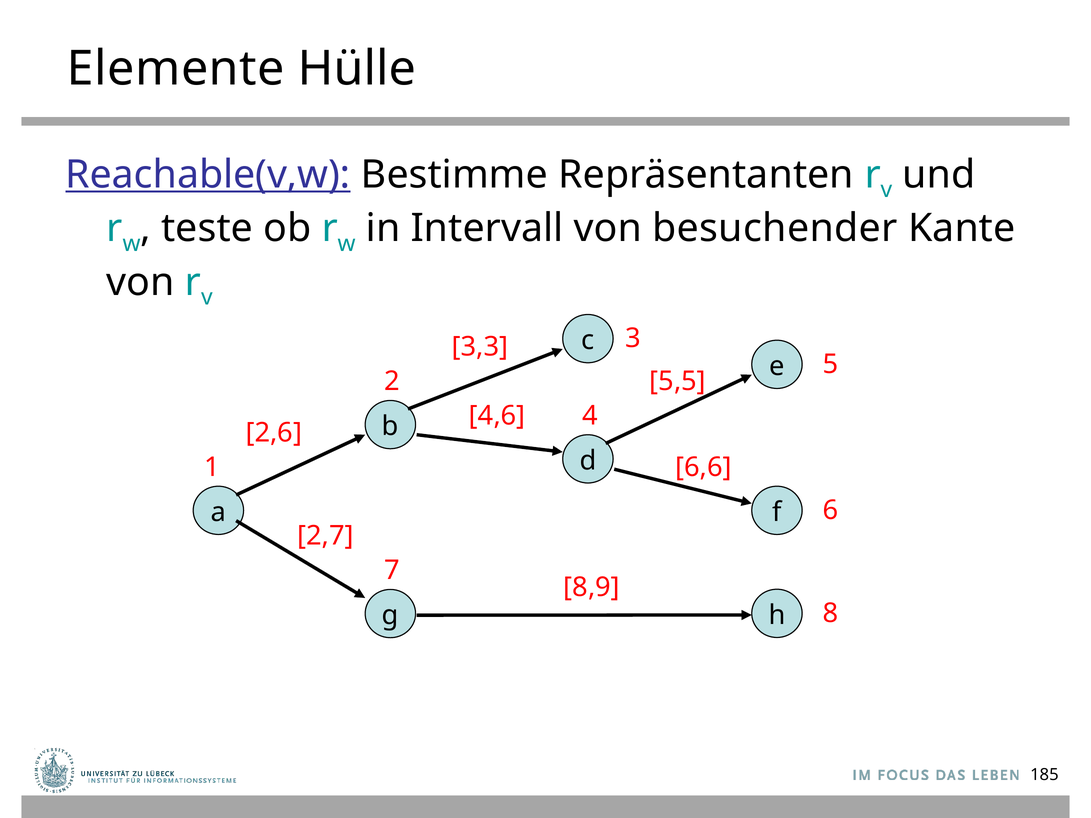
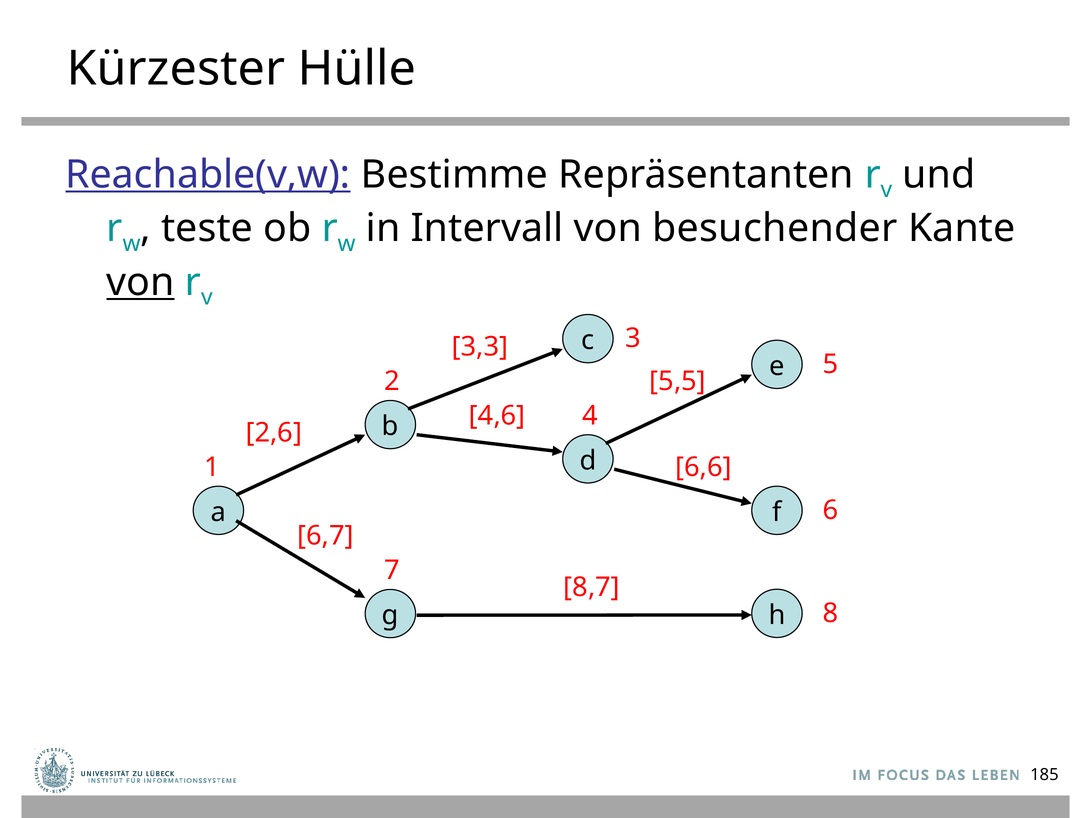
Elemente: Elemente -> Kürzester (176, 69)
von underline: none -> present (140, 282)
2,7: 2,7 -> 6,7 (325, 536)
8,9: 8,9 -> 8,7 (592, 587)
